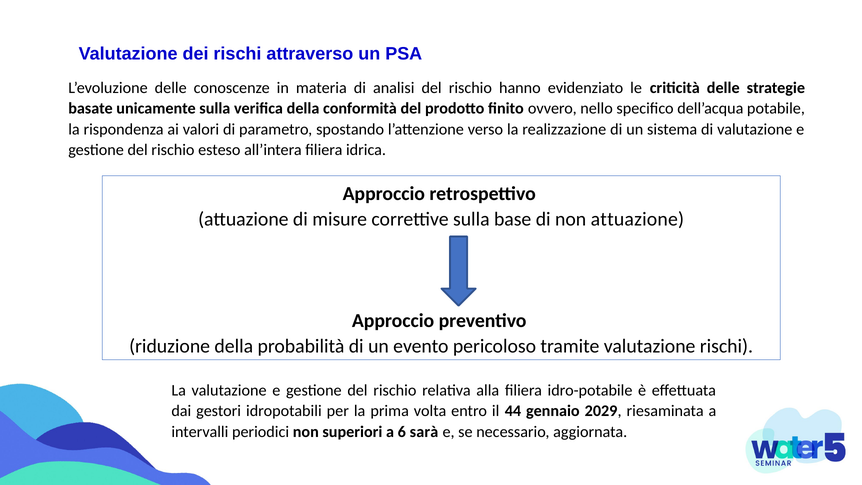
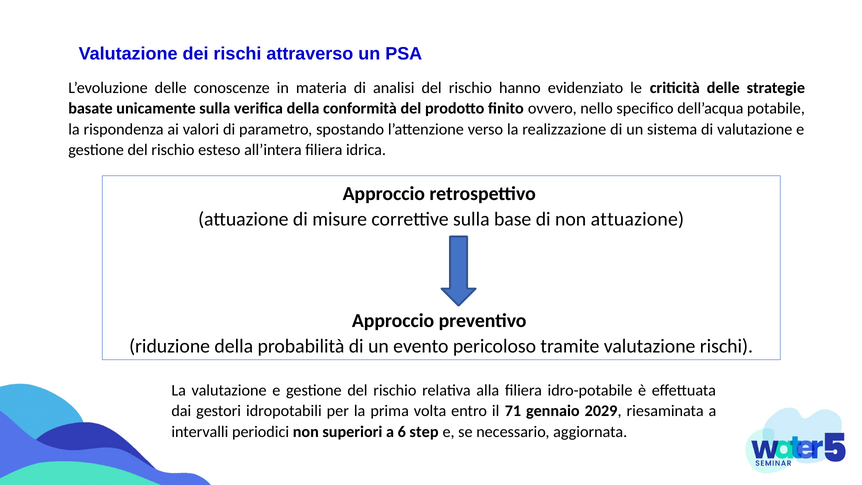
44: 44 -> 71 (513, 411)
sarà: sarà -> step (424, 432)
